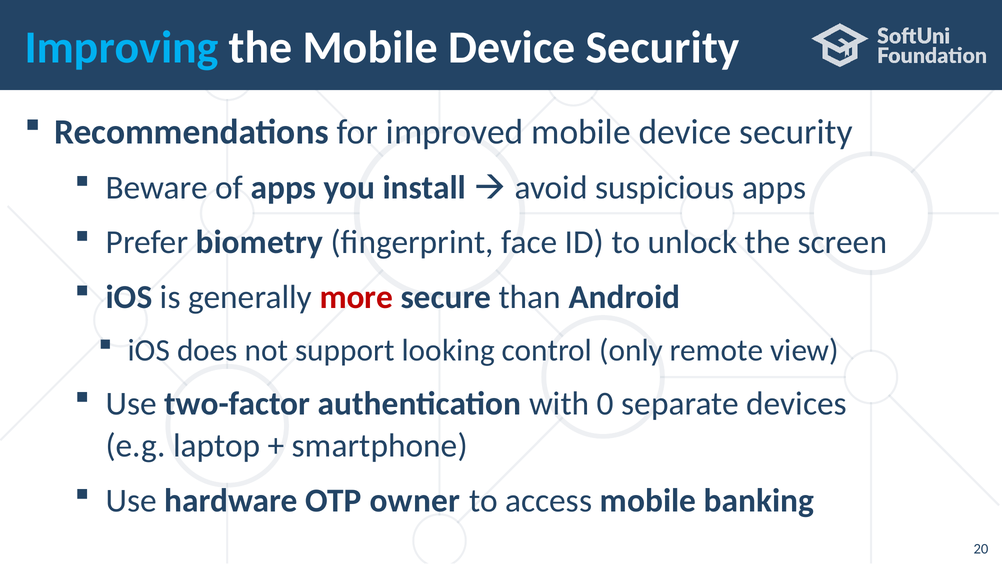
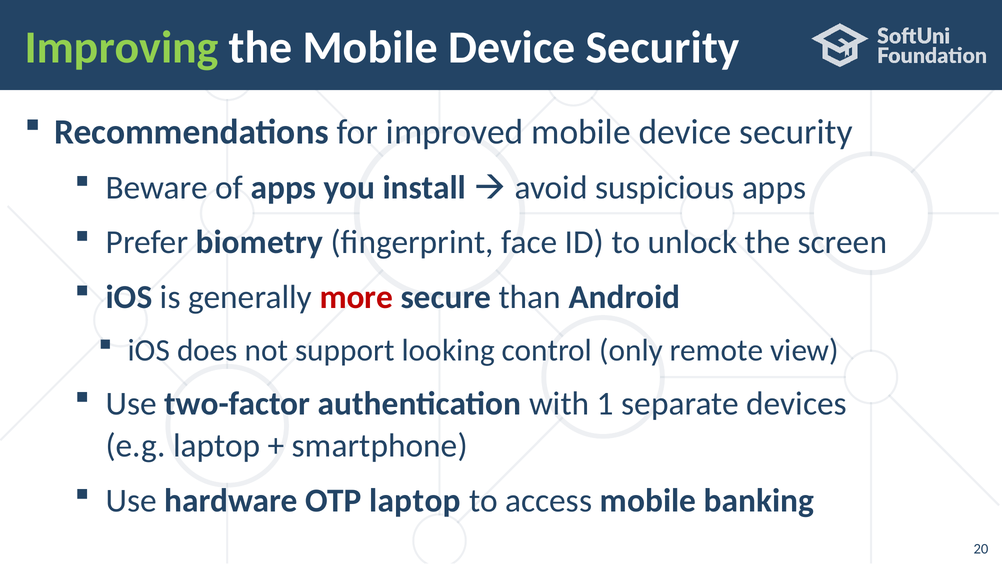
Improving colour: light blue -> light green (122, 48)
0: 0 -> 1 (605, 404)
OTP owner: owner -> laptop (415, 500)
